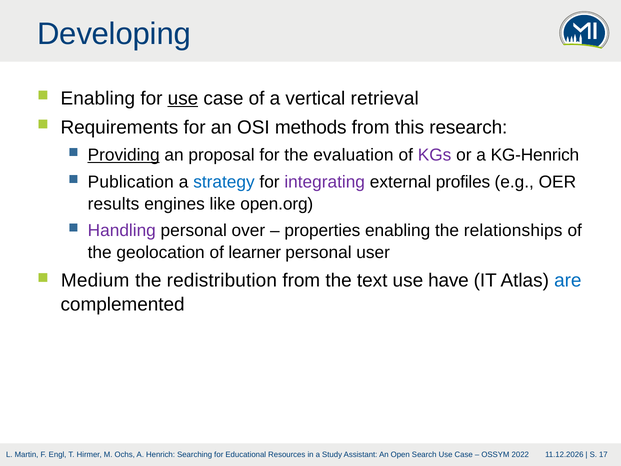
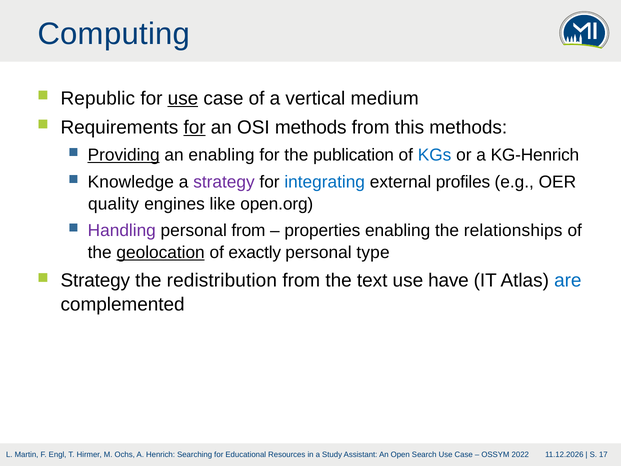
Developing: Developing -> Computing (114, 34)
Enabling: Enabling -> Republic (98, 98)
retrieval: retrieval -> medium (385, 98)
for underline: none -> present (195, 127)
this research: research -> methods (468, 127)
an proposal: proposal -> enabling (221, 155)
evaluation: evaluation -> publication (354, 155)
KGs colour: purple -> blue (435, 155)
Publication: Publication -> Knowledge (131, 182)
strategy colour: blue -> purple (224, 182)
integrating colour: purple -> blue (325, 182)
results: results -> quality (114, 204)
personal over: over -> from (248, 231)
geolocation underline: none -> present (161, 252)
learner: learner -> exactly (255, 252)
user: user -> type (373, 252)
Medium: Medium -> Strategy (95, 281)
